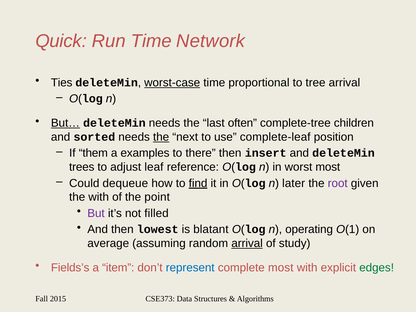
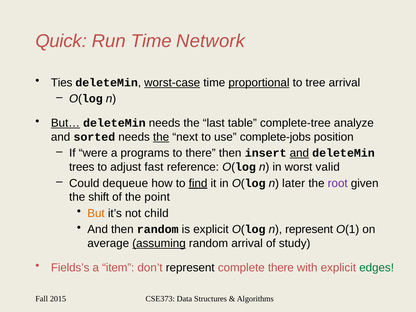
proportional underline: none -> present (259, 83)
often: often -> table (242, 123)
children: children -> analyze (354, 123)
complete-leaf: complete-leaf -> complete-jobs (275, 137)
them: them -> were (93, 153)
examples: examples -> programs (145, 153)
and underline: none -> present (299, 153)
leaf: leaf -> fast (154, 167)
worst most: most -> valid (328, 167)
the with: with -> shift (99, 197)
But colour: purple -> orange (96, 213)
filled: filled -> child (157, 213)
then lowest: lowest -> random (158, 229)
is blatant: blatant -> explicit (211, 229)
n operating: operating -> represent (309, 229)
assuming underline: none -> present (159, 243)
arrival underline: present -> none (247, 243)
represent colour: blue -> black (190, 268)
complete most: most -> there (281, 268)
